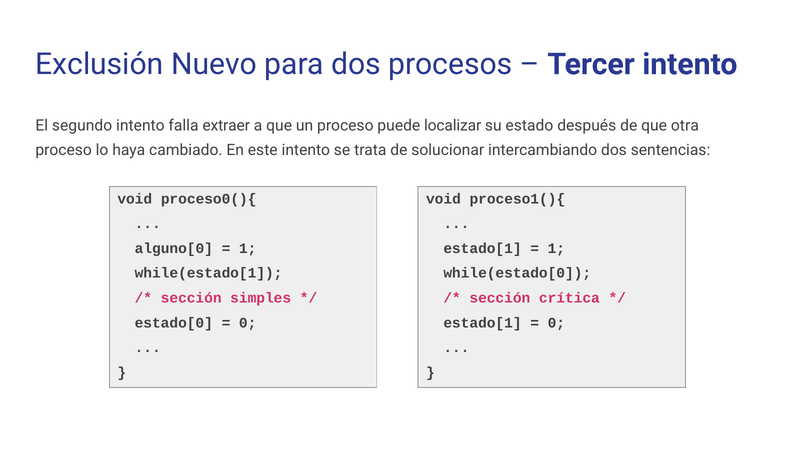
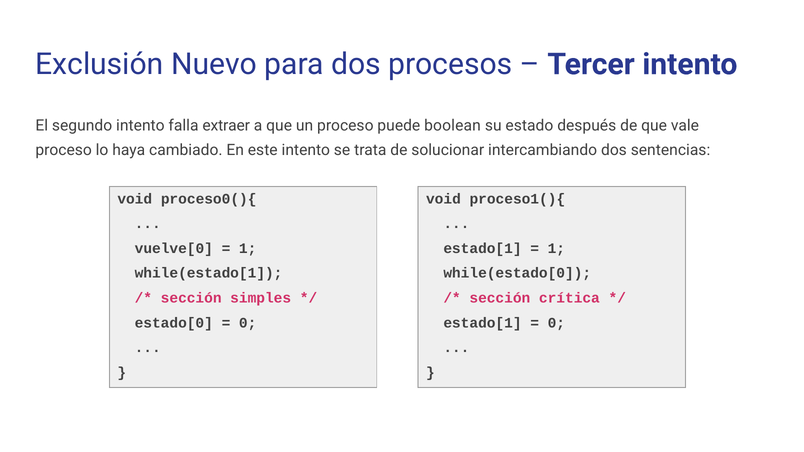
localizar: localizar -> boolean (453, 126)
otra: otra -> vale (685, 126)
alguno[0: alguno[0 -> vuelve[0 (174, 248)
